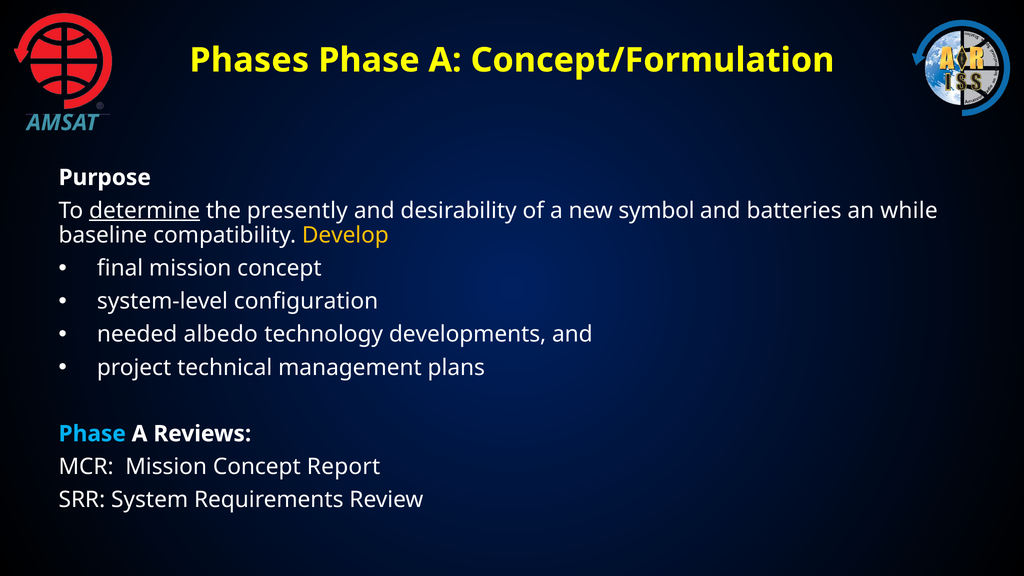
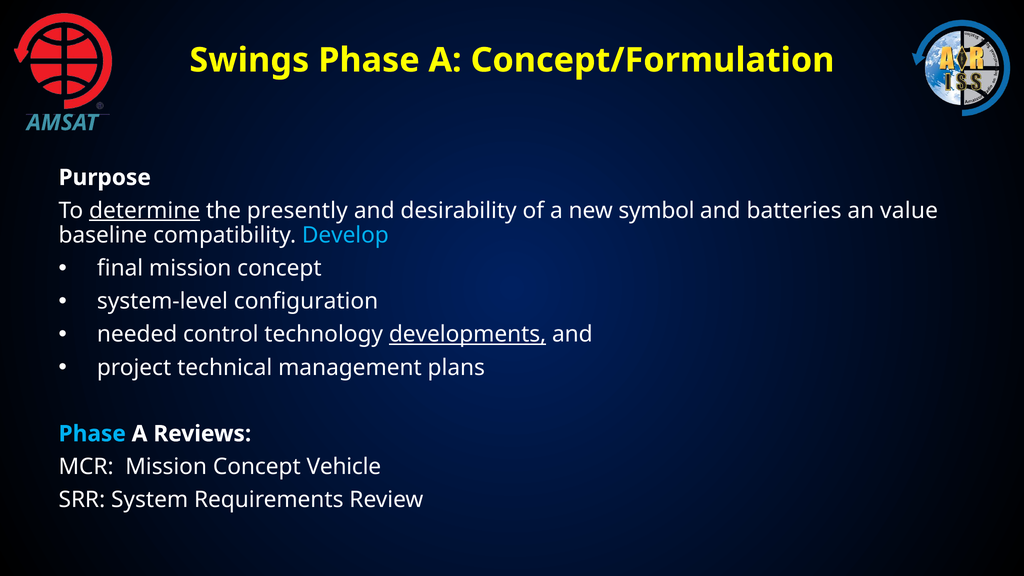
Phases: Phases -> Swings (249, 60)
while: while -> value (909, 211)
Develop colour: yellow -> light blue (345, 235)
albedo: albedo -> control (221, 334)
developments underline: none -> present (468, 334)
Report: Report -> Vehicle (344, 467)
